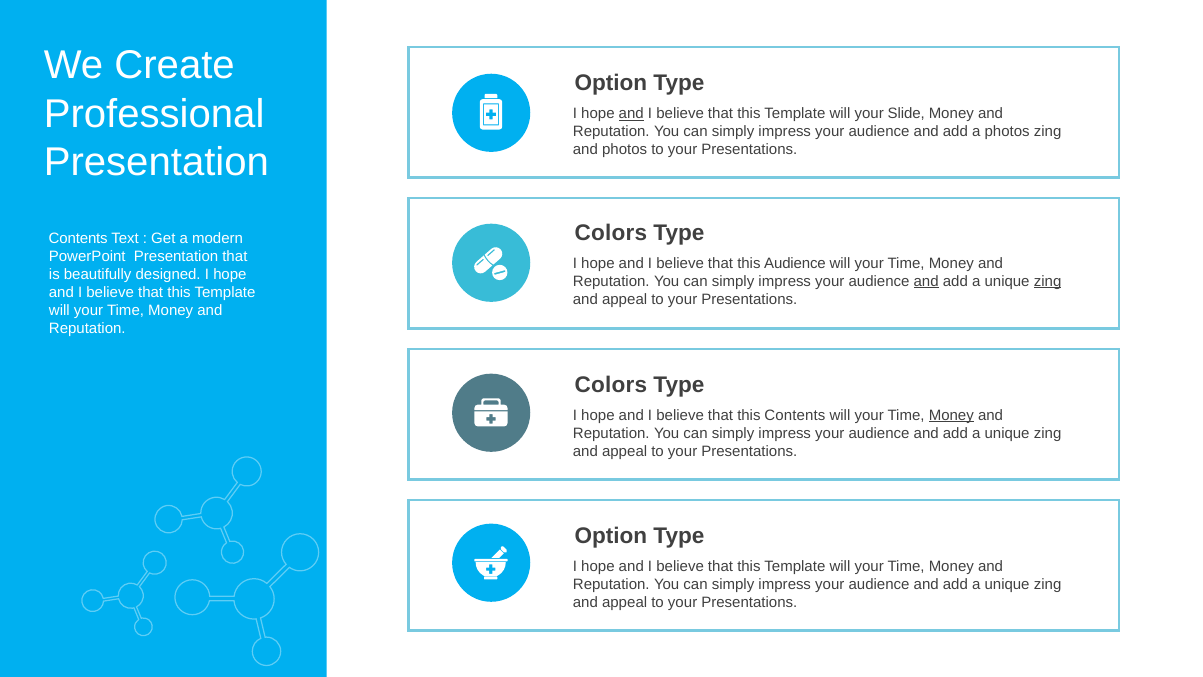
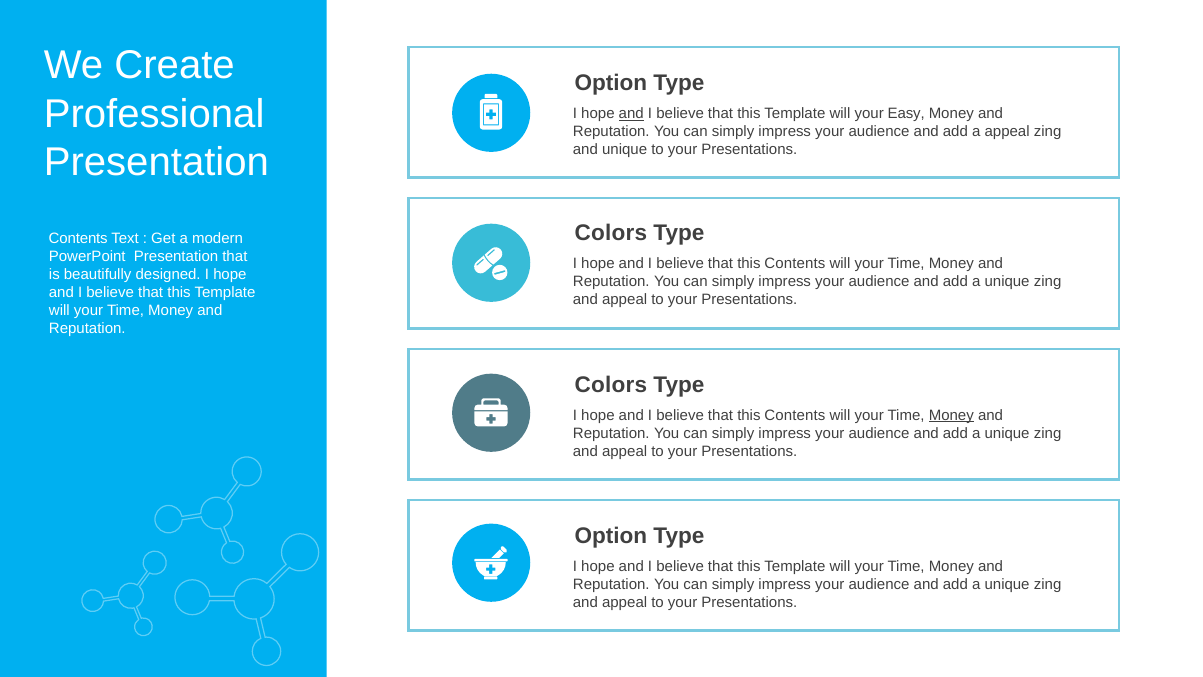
Slide: Slide -> Easy (906, 114)
a photos: photos -> appeal (1007, 132)
and photos: photos -> unique (625, 150)
Audience: Audience -> Contents (795, 263)
and underline: present -> none (926, 281)
zing underline: present -> none (1048, 281)
